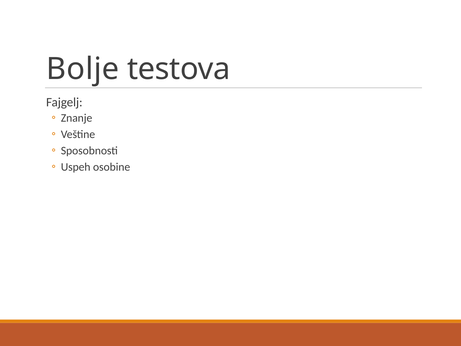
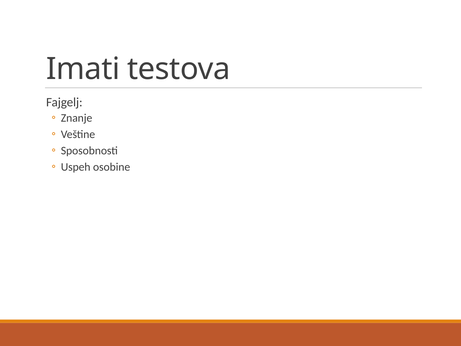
Bolje: Bolje -> Imati (83, 69)
